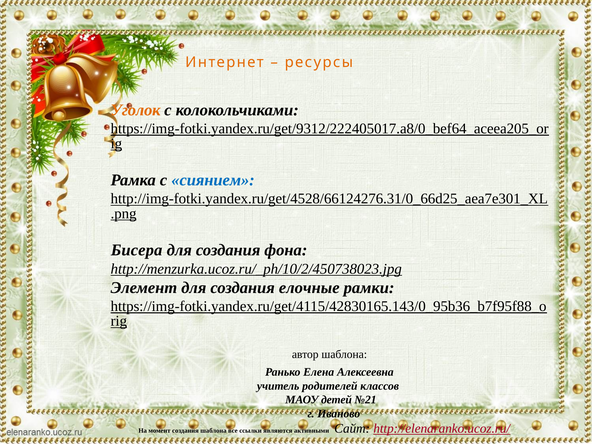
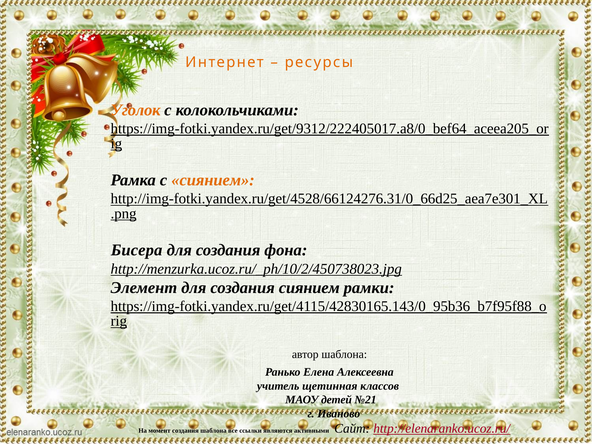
сиянием colour: blue -> orange (213, 180)
создания елочные: елочные -> сиянием (309, 288)
родителей: родителей -> щетинная (330, 386)
